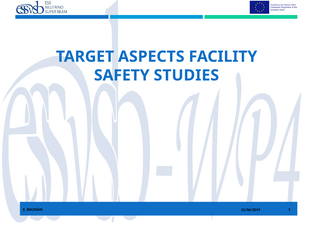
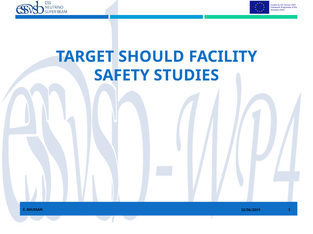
ASPECTS: ASPECTS -> SHOULD (151, 57)
